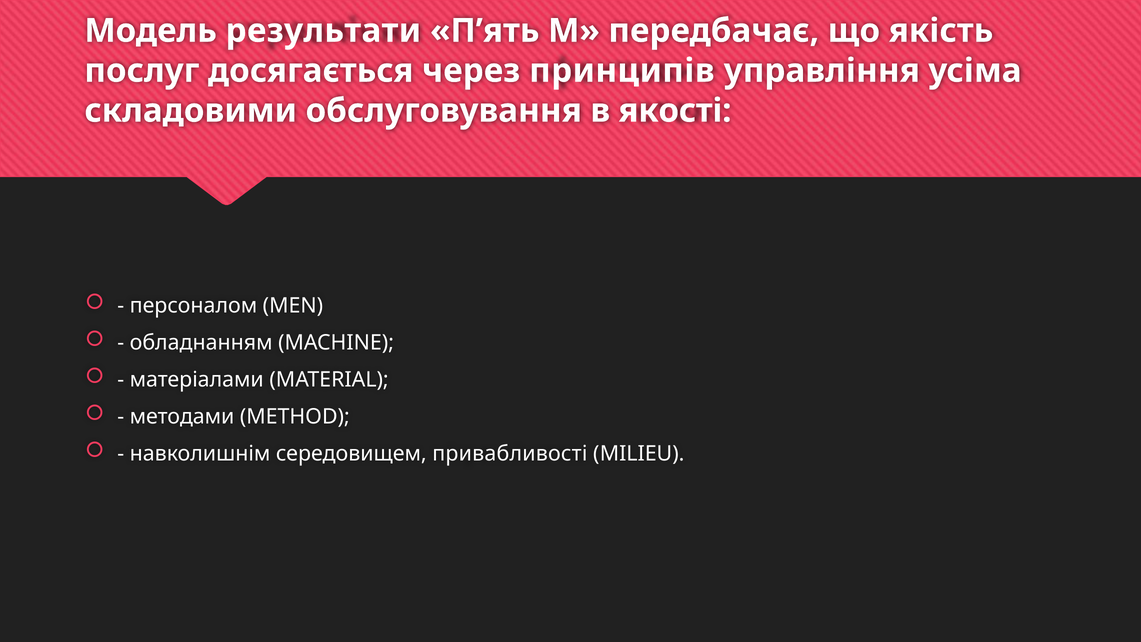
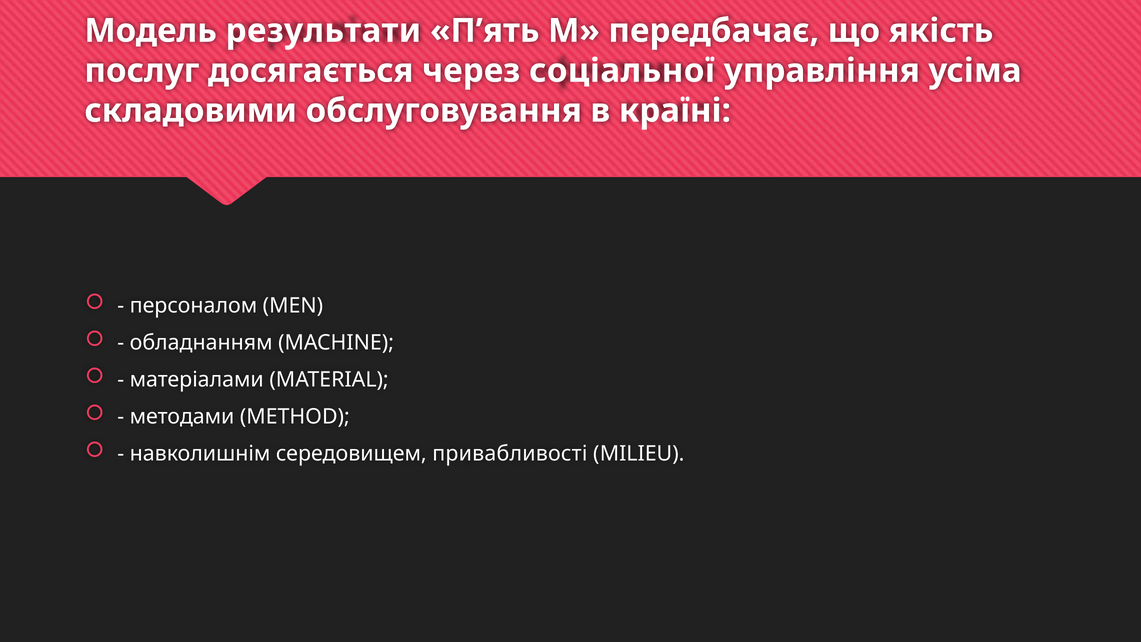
принципів: принципів -> соціальної (622, 71)
якості: якості -> країні (675, 111)
